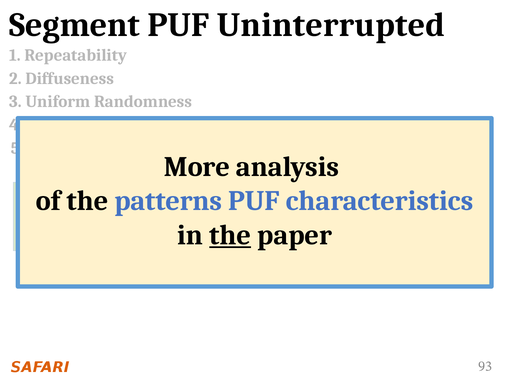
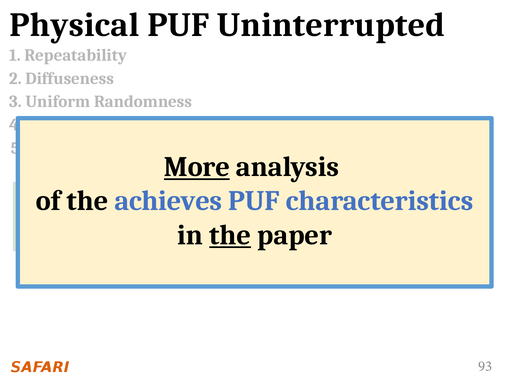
Segment: Segment -> Physical (74, 25)
More underline: none -> present (197, 167)
patterns: patterns -> achieves (168, 201)
